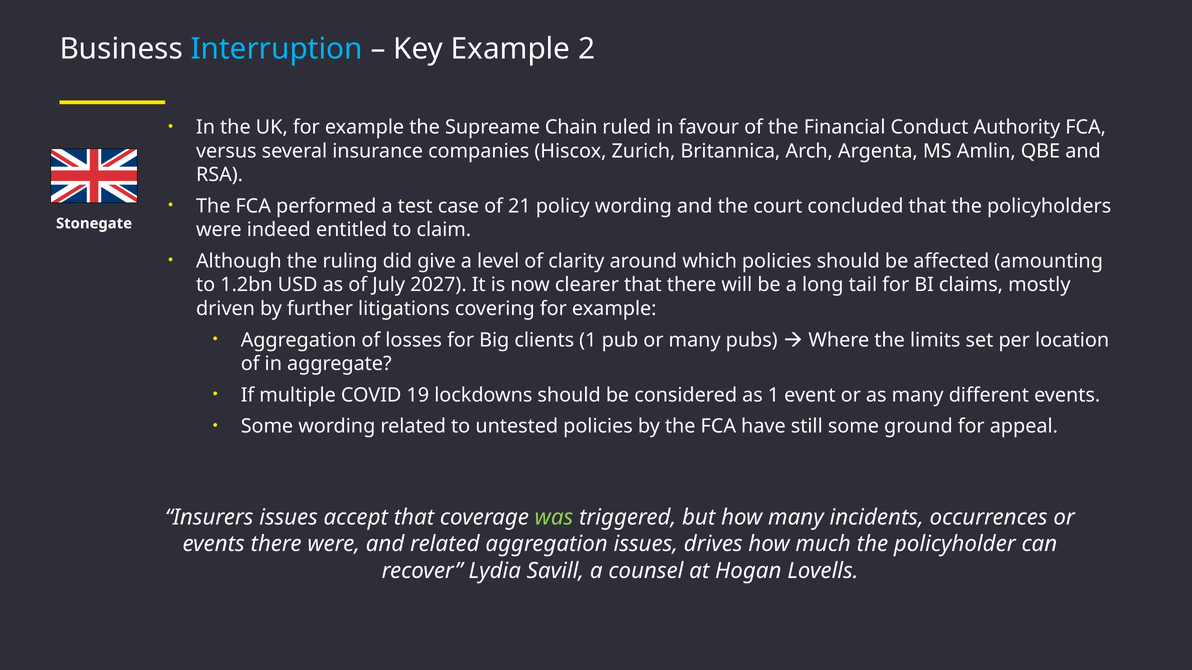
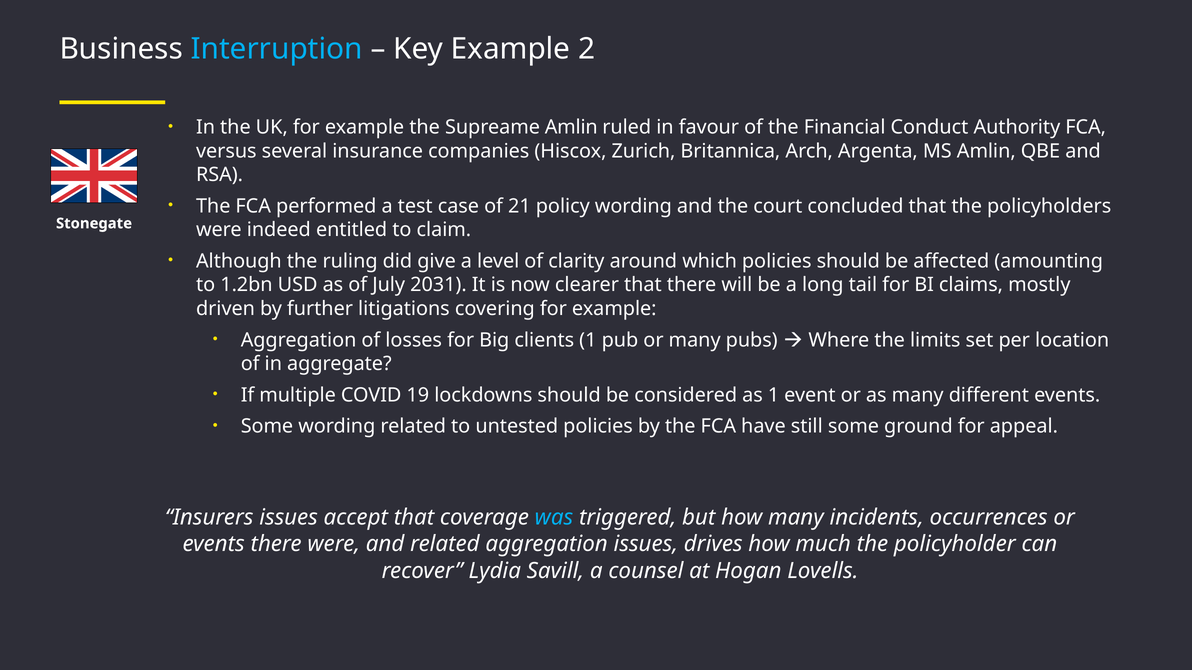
Supreame Chain: Chain -> Amlin (571, 127)
2027: 2027 -> 2031 (438, 285)
was colour: light green -> light blue (554, 517)
